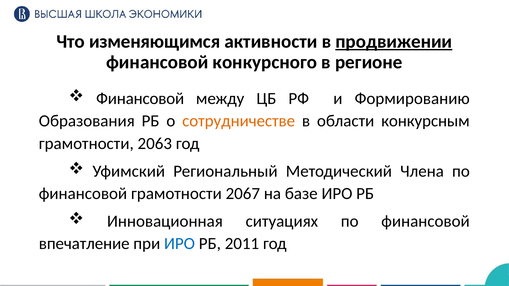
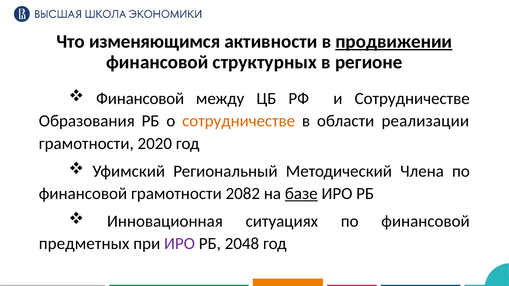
конкурсного: конкурсного -> структурных (265, 62)
и Формированию: Формированию -> Сотрудничестве (412, 99)
конкурсным: конкурсным -> реализации (425, 121)
2063: 2063 -> 2020 (155, 144)
2067: 2067 -> 2082 (243, 194)
базе underline: none -> present (301, 194)
впечатление: впечатление -> предметных (84, 244)
ИРО colour: blue -> purple (180, 244)
2011: 2011 -> 2048 (242, 244)
